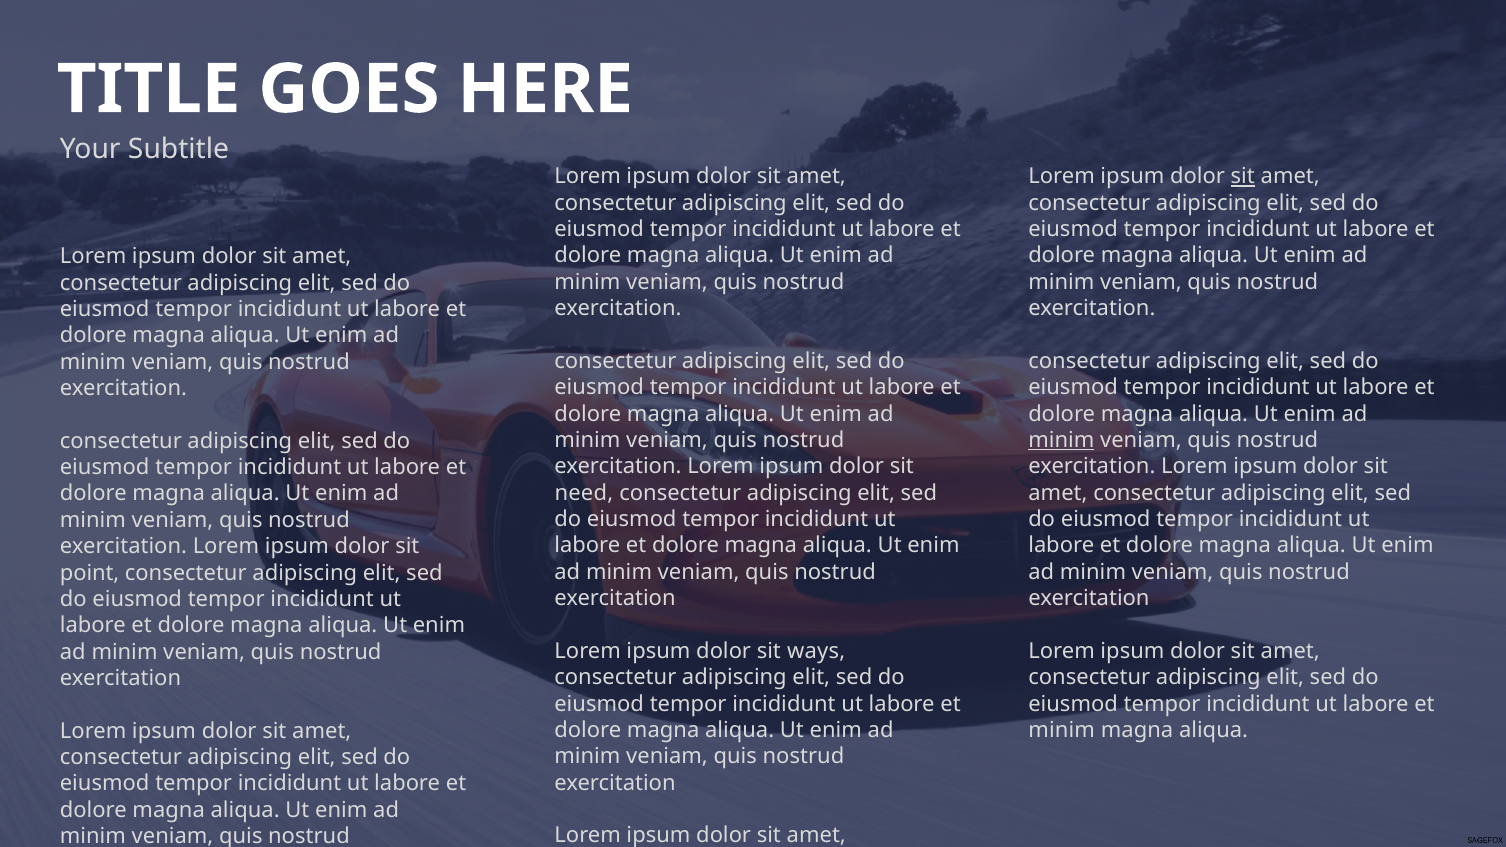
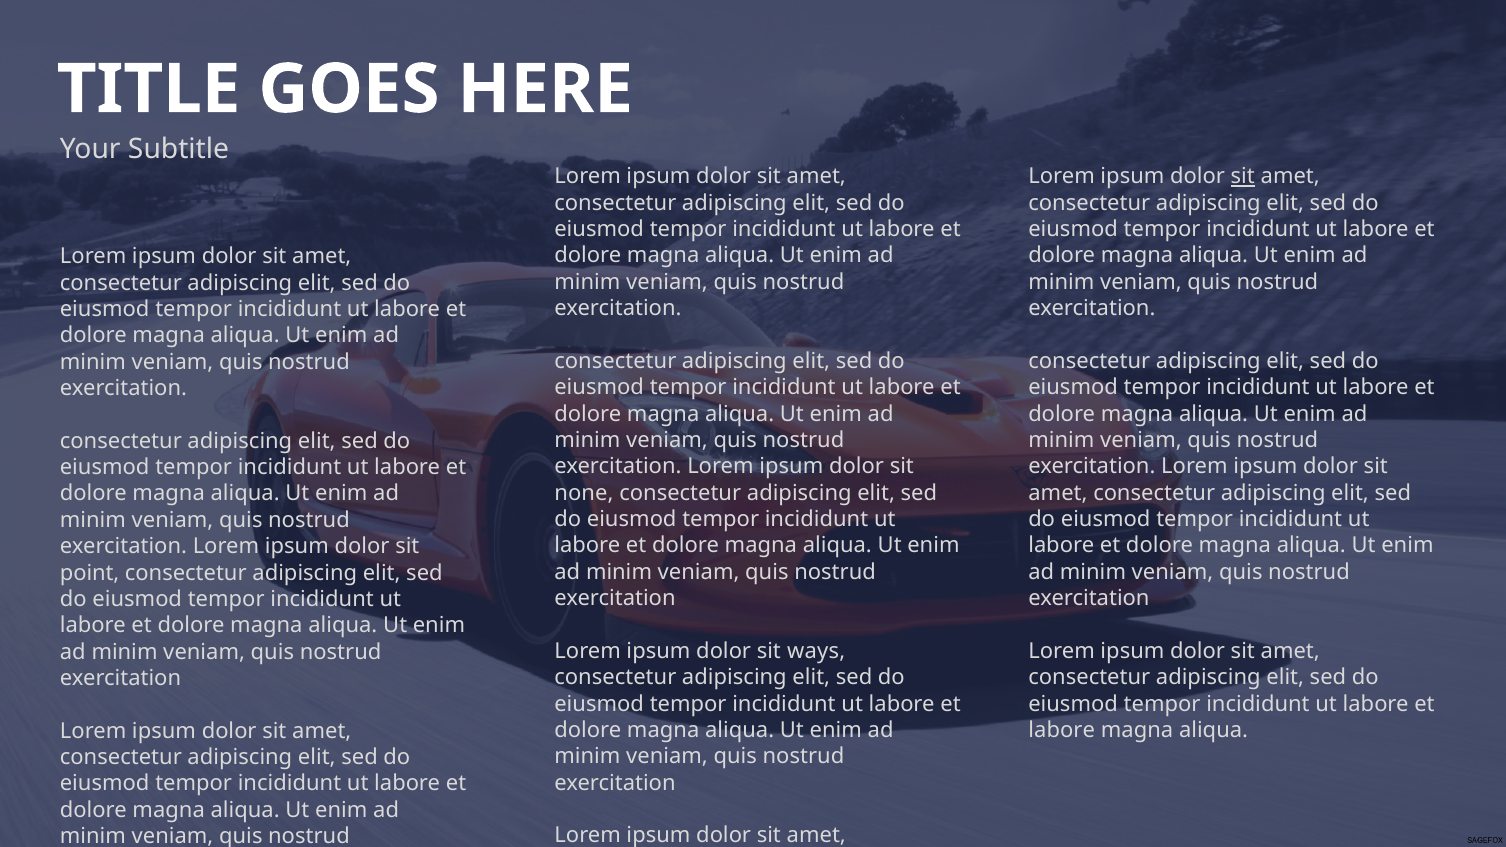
minim underline: present -> none (1061, 440)
need: need -> none (584, 493)
minim: minim -> labore (1062, 730)
